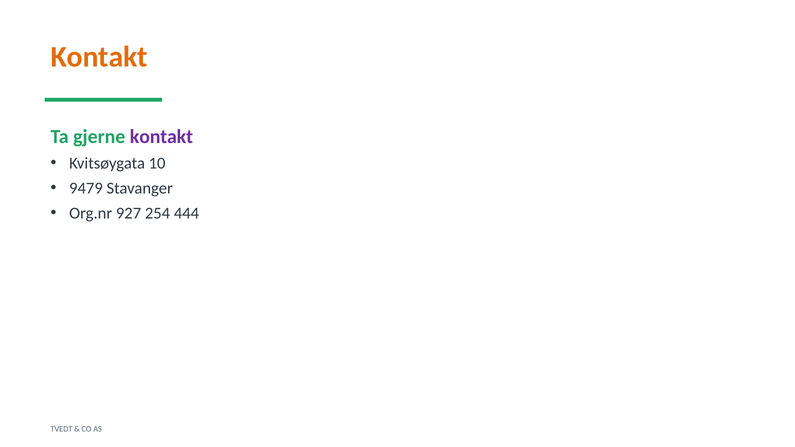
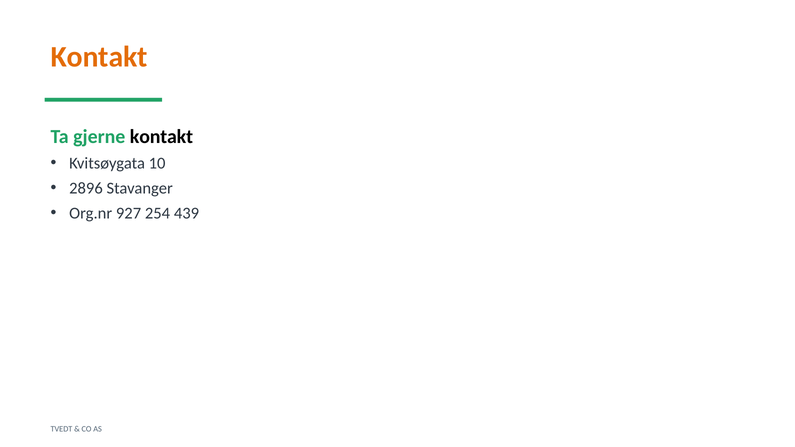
kontakt colour: purple -> black (161, 137)
9479: 9479 -> 2896 (86, 188)
444: 444 -> 439 (186, 213)
